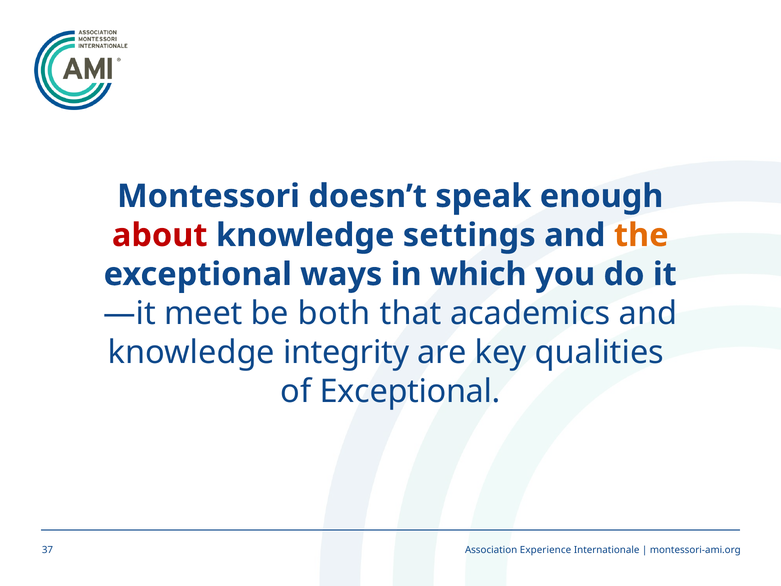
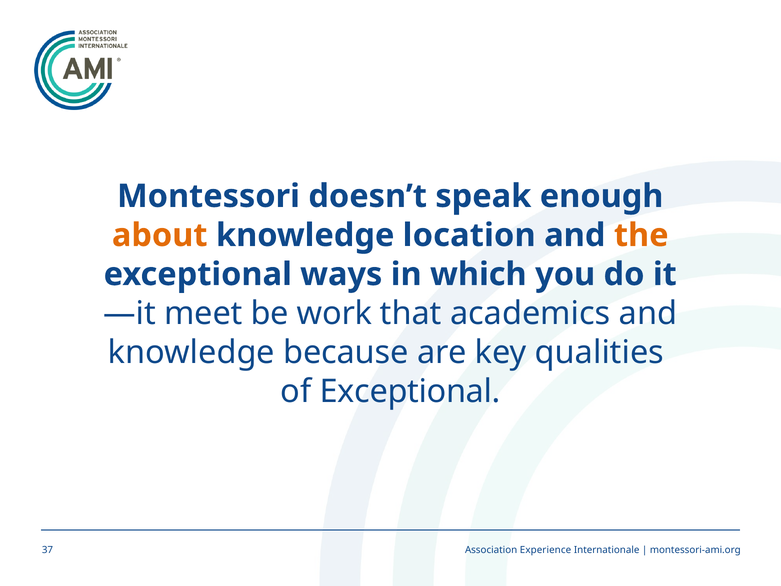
about colour: red -> orange (160, 235)
settings: settings -> location (469, 235)
both: both -> work (334, 313)
integrity: integrity -> because (346, 352)
